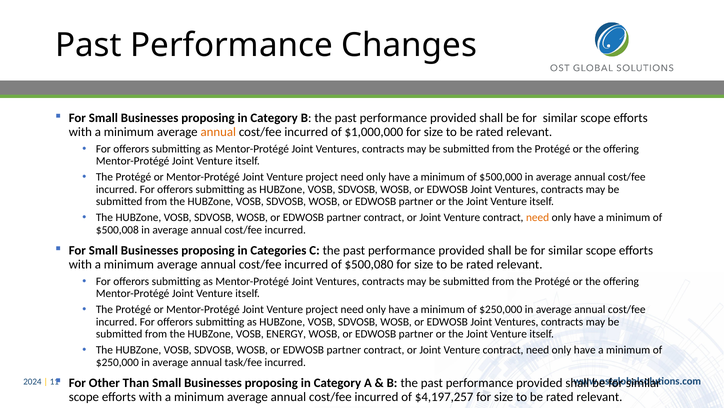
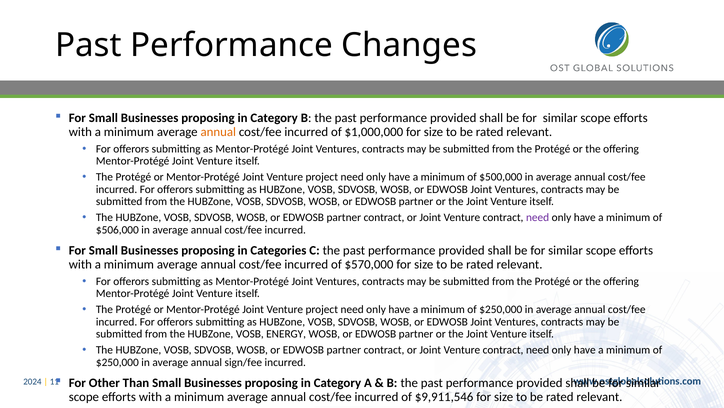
need colour: orange -> purple (538, 217)
$500,008: $500,008 -> $506,000 (117, 230)
$500,080: $500,080 -> $570,000 (369, 264)
task/fee: task/fee -> sign/fee (243, 362)
$4,197,257: $4,197,257 -> $9,911,546 (444, 396)
